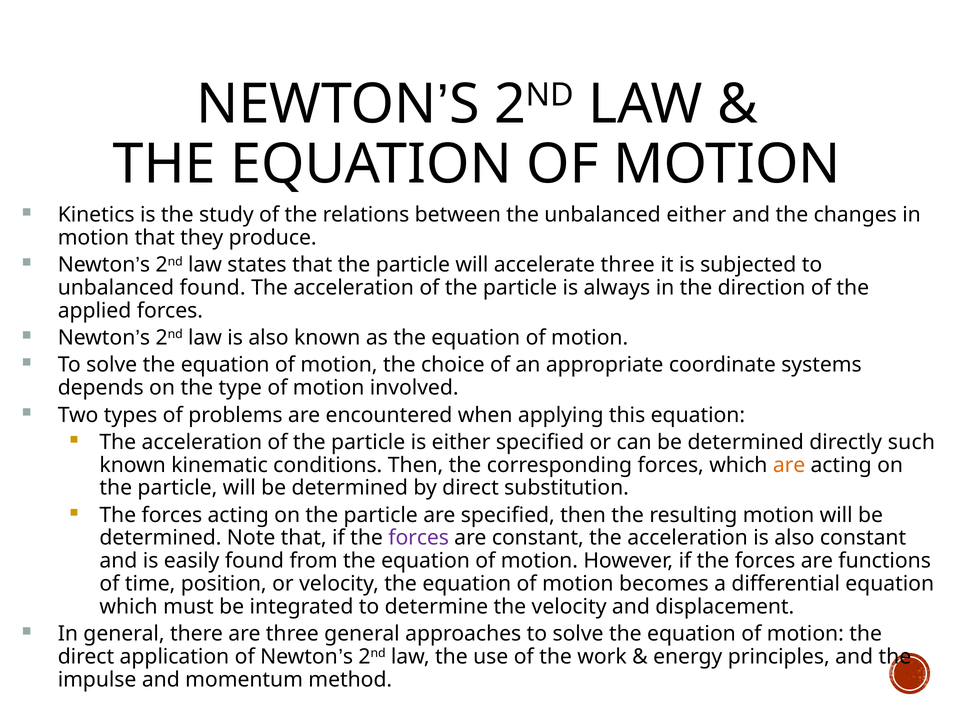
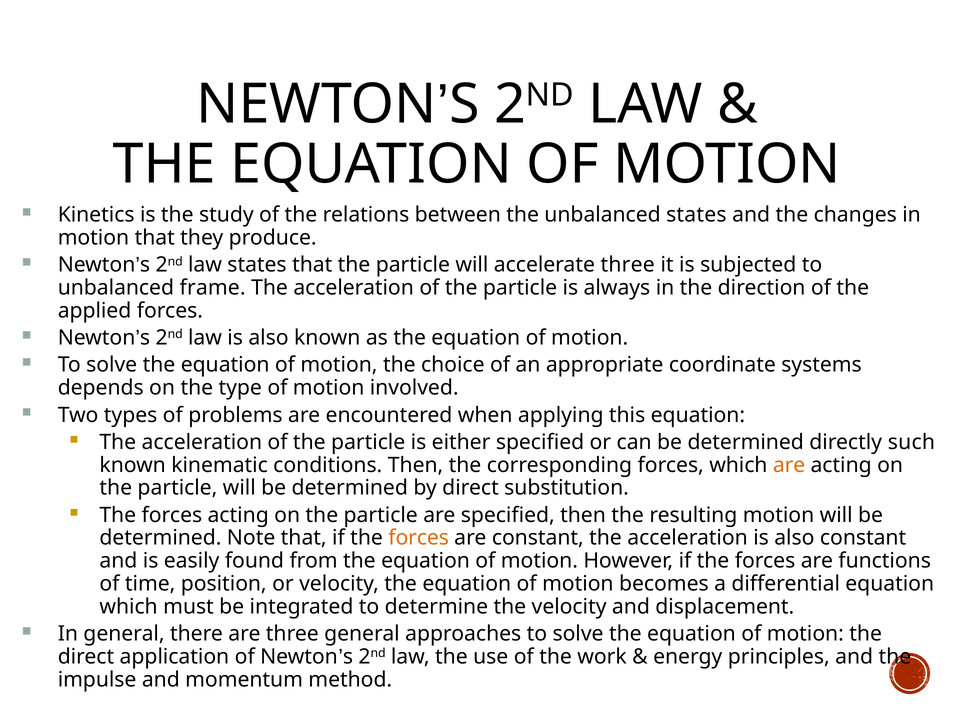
unbalanced either: either -> states (696, 215)
unbalanced found: found -> frame (213, 288)
forces colour: purple -> orange (419, 538)
